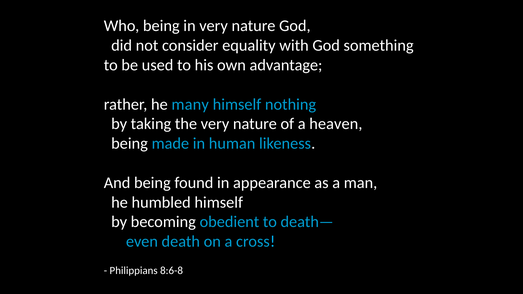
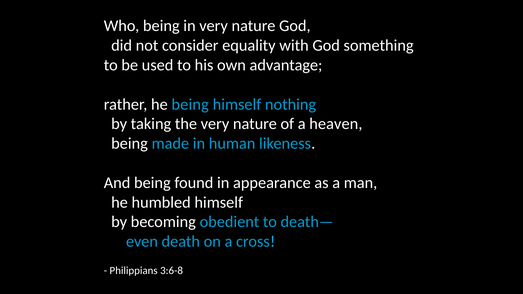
he many: many -> being (190, 104)
8:6-8: 8:6-8 -> 3:6-8 (172, 271)
